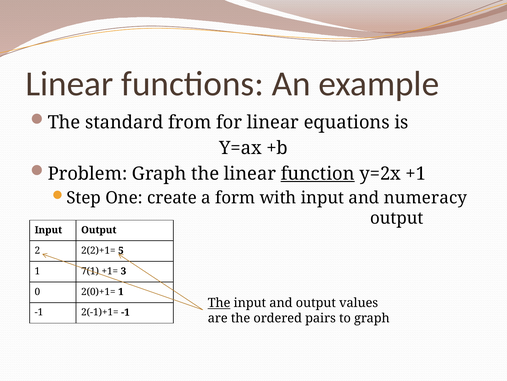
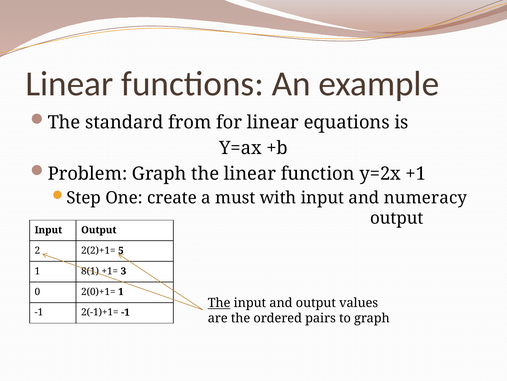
function underline: present -> none (318, 173)
form: form -> must (235, 198)
7(1: 7(1 -> 8(1 (90, 271)
